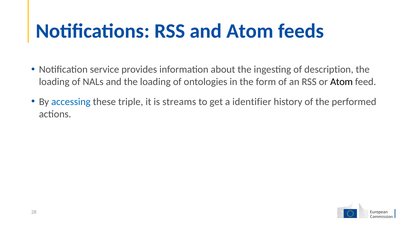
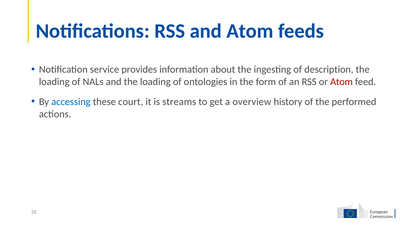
Atom colour: black -> red (342, 82)
triple: triple -> court (131, 102)
identifier: identifier -> overview (252, 102)
